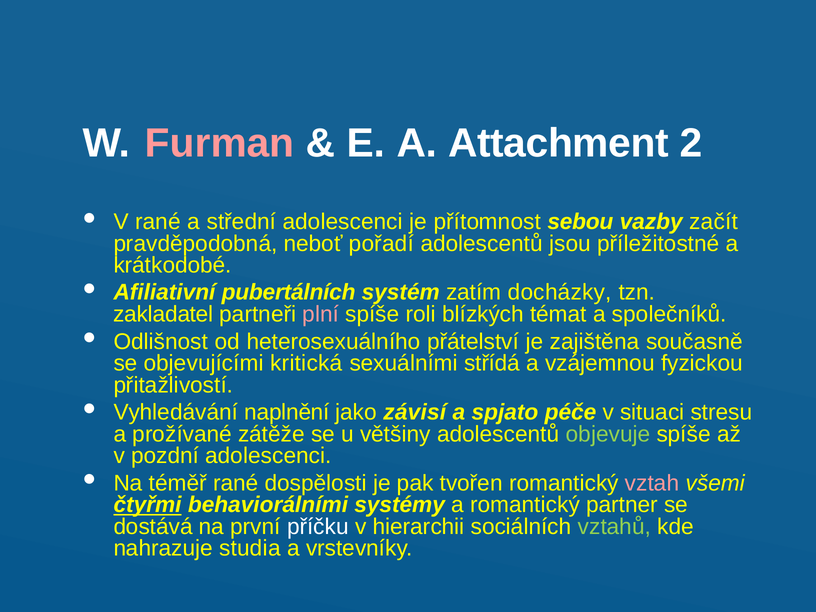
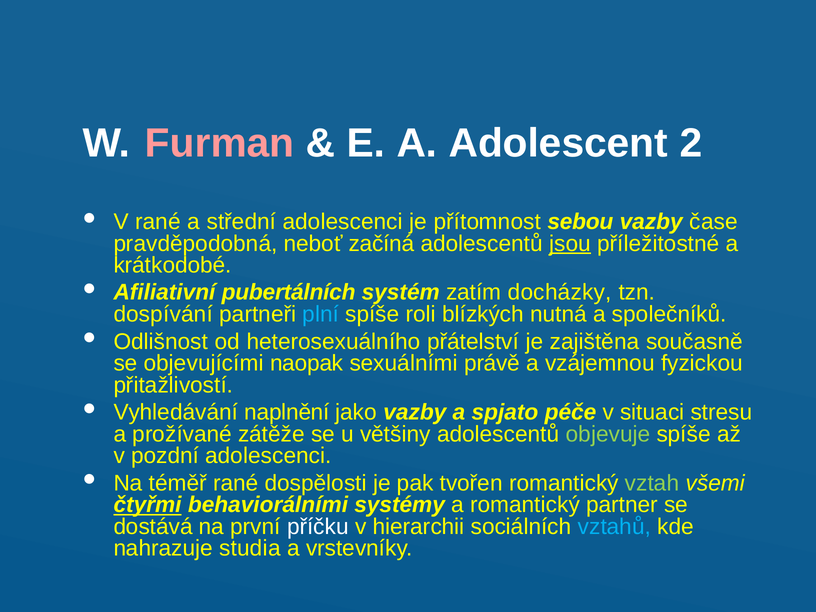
Attachment: Attachment -> Adolescent (558, 143)
začít: začít -> čase (714, 222)
pořadí: pořadí -> začíná (382, 244)
jsou underline: none -> present (570, 244)
zakladatel: zakladatel -> dospívání (163, 314)
plní colour: pink -> light blue (321, 314)
témat: témat -> nutná (558, 314)
kritická: kritická -> naopak (307, 363)
střídá: střídá -> právě (492, 363)
jako závisí: závisí -> vazby (415, 412)
vztah colour: pink -> light green (652, 483)
vztahů colour: light green -> light blue (614, 527)
